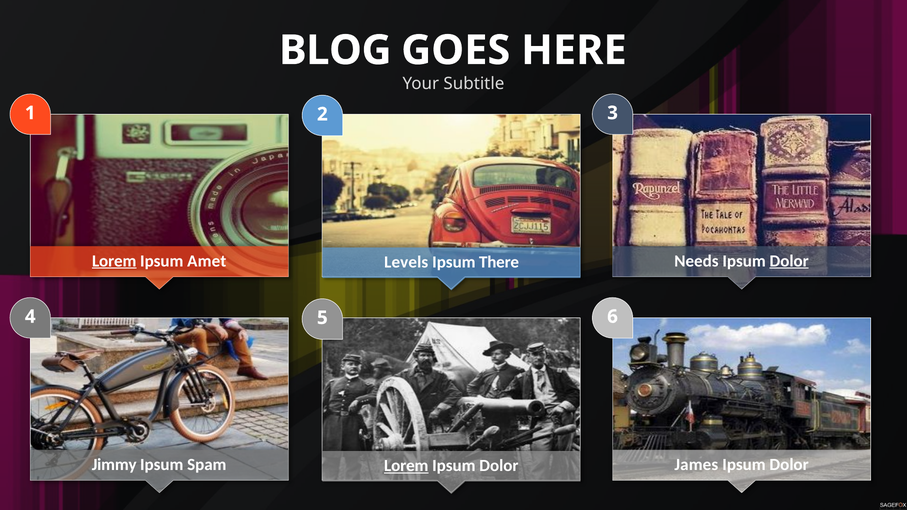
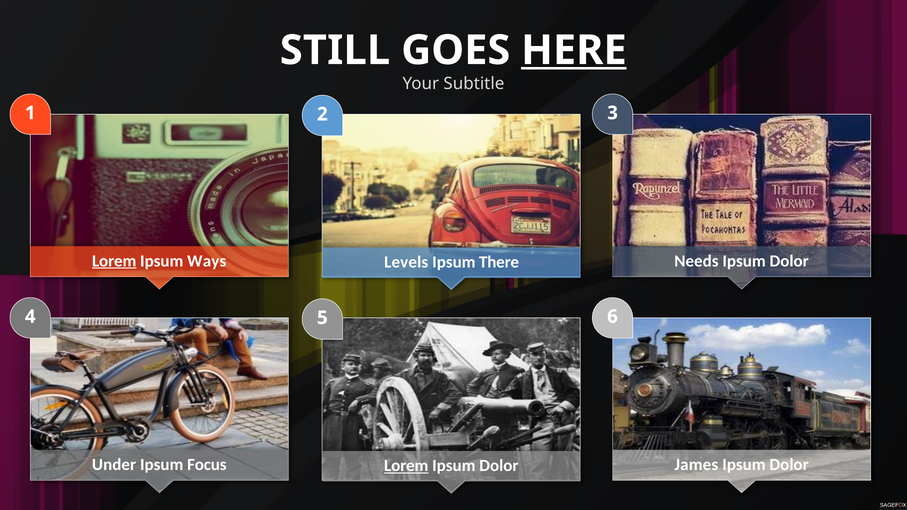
BLOG: BLOG -> STILL (335, 50)
HERE underline: none -> present (574, 50)
Amet: Amet -> Ways (207, 261)
Dolor underline: present -> none (789, 261)
Jimmy: Jimmy -> Under (114, 465)
Spam: Spam -> Focus (207, 465)
